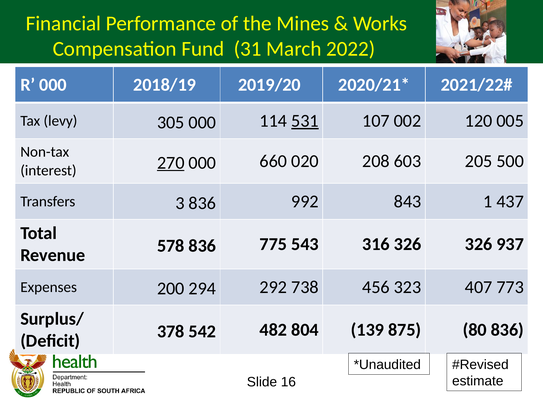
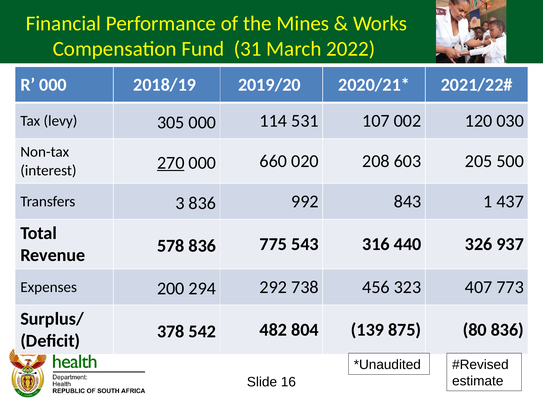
531 underline: present -> none (305, 121)
005: 005 -> 030 (510, 121)
316 326: 326 -> 440 (408, 244)
